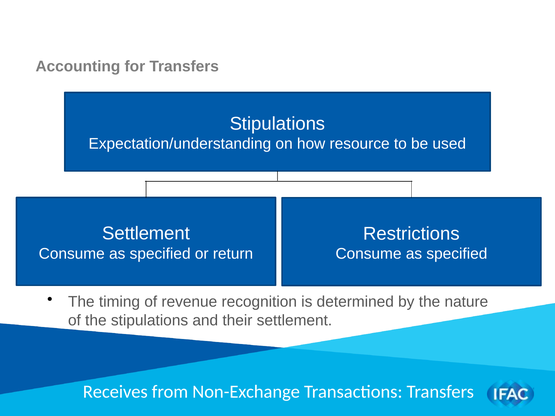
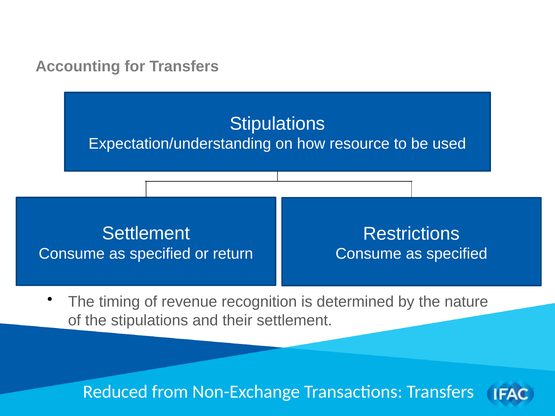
Receives: Receives -> Reduced (115, 392)
